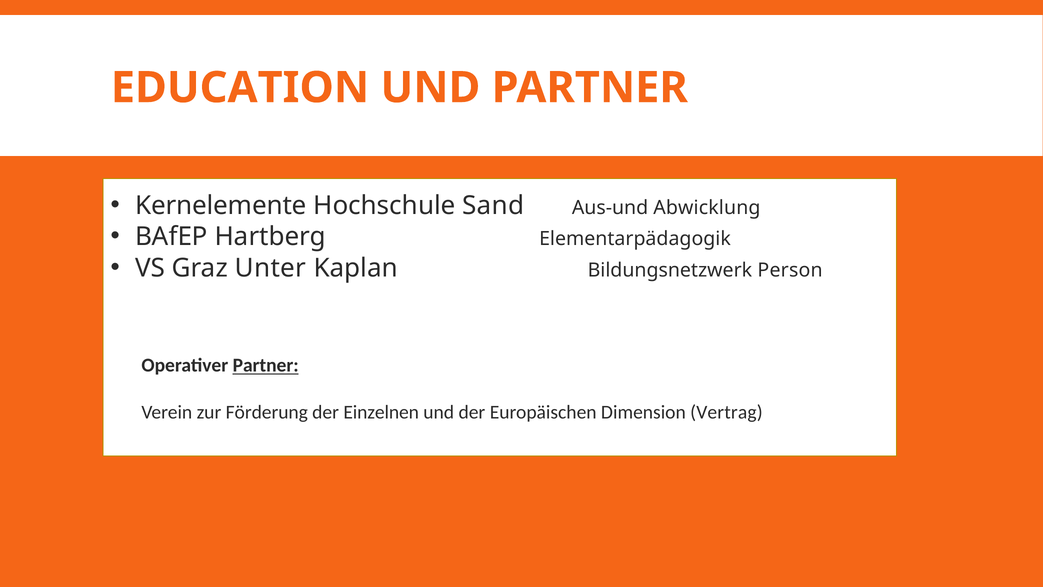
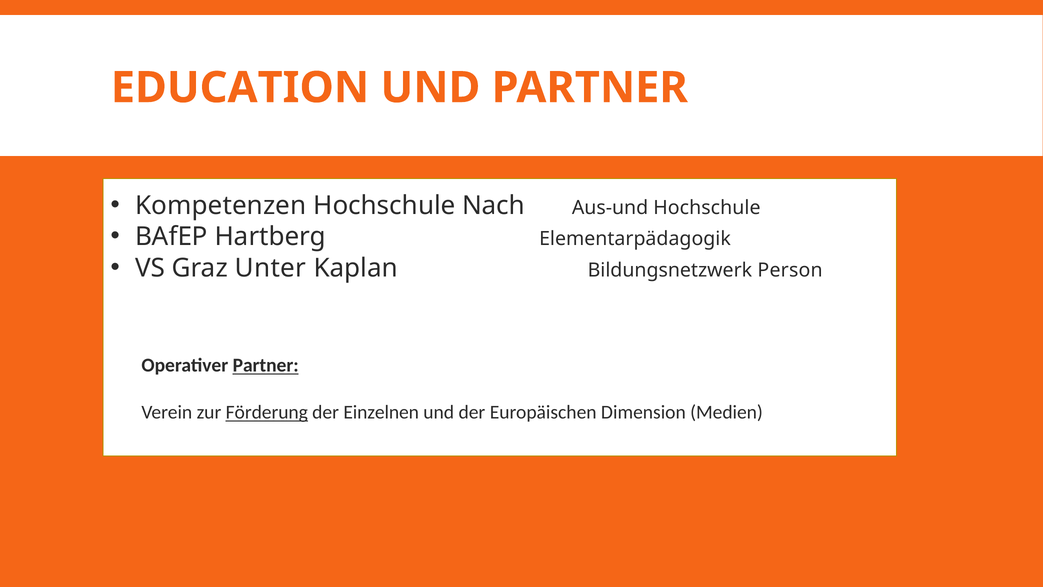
Kernelemente: Kernelemente -> Kompetenzen (221, 205)
Sand: Sand -> Nach (493, 205)
Aus-und Abwicklung: Abwicklung -> Hochschule (707, 208)
Förderung underline: none -> present (267, 412)
Vertrag: Vertrag -> Medien (727, 412)
